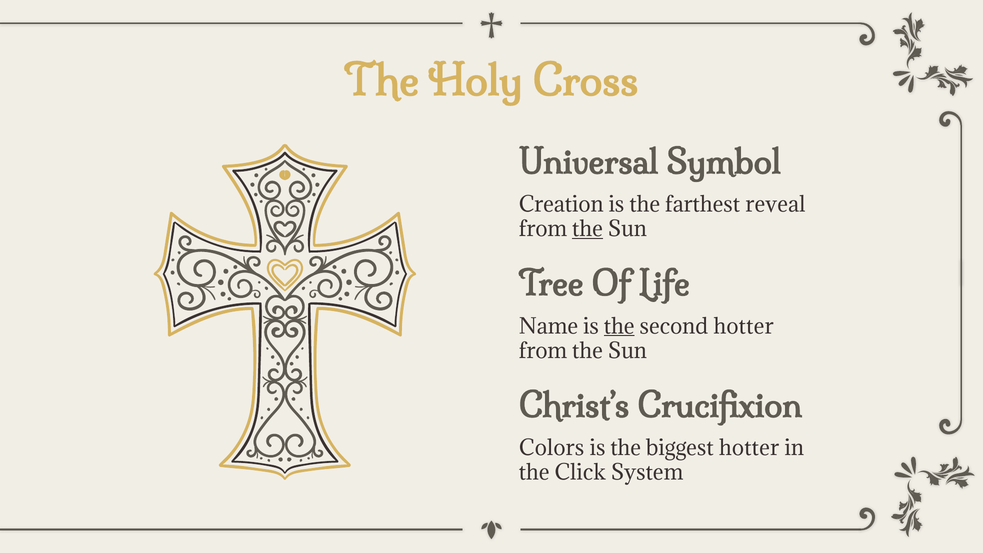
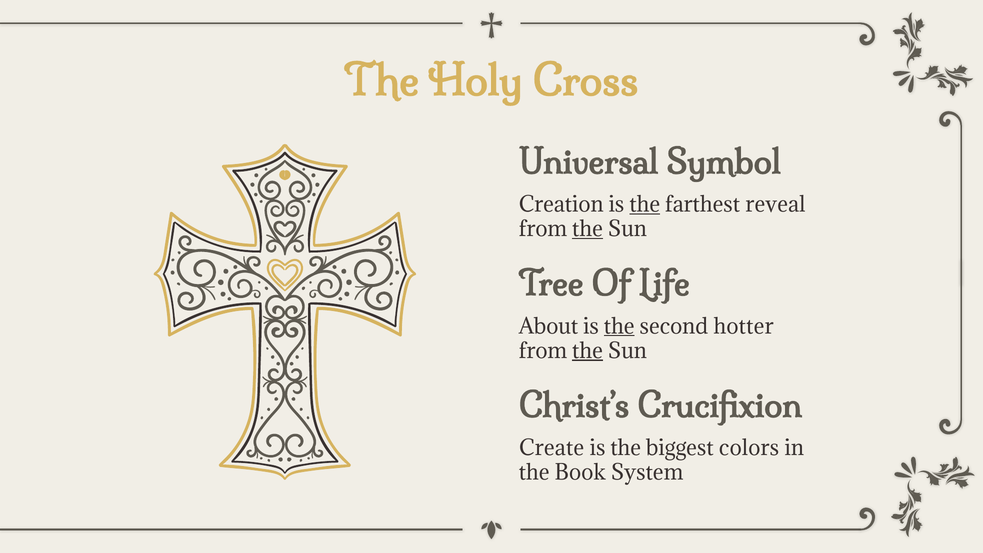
the underline: none -> present (645, 205)
Name: Name -> About (549, 327)
the underline: none -> present (587, 351)
Colors: Colors -> Create (552, 449)
biggest hotter: hotter -> colors (749, 449)
Click: Click -> Book (580, 473)
